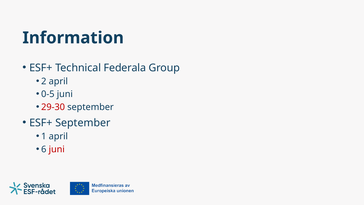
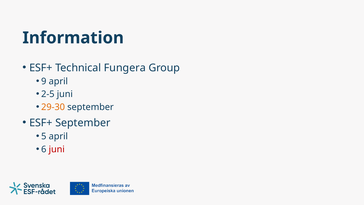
Federala: Federala -> Fungera (125, 68)
2: 2 -> 9 (44, 81)
0-5: 0-5 -> 2-5 (48, 94)
29-30 colour: red -> orange (53, 107)
1: 1 -> 5 (44, 136)
